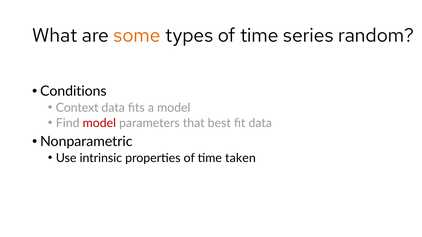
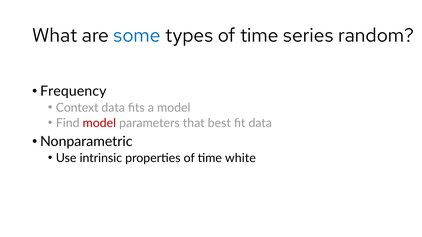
some colour: orange -> blue (137, 35)
Conditions: Conditions -> Frequency (73, 91)
taken: taken -> white (240, 158)
